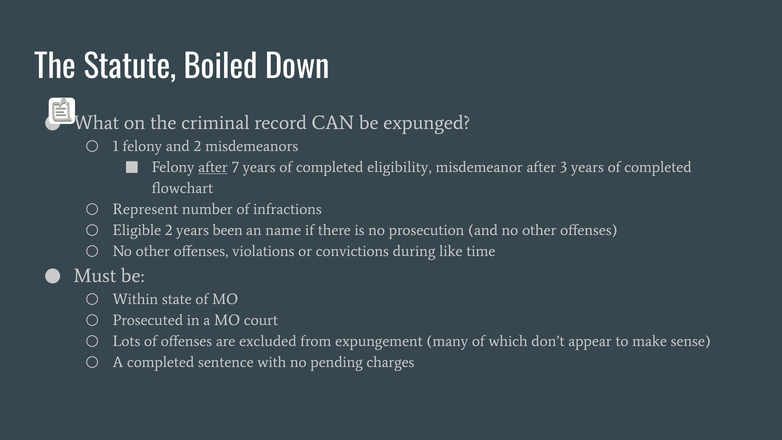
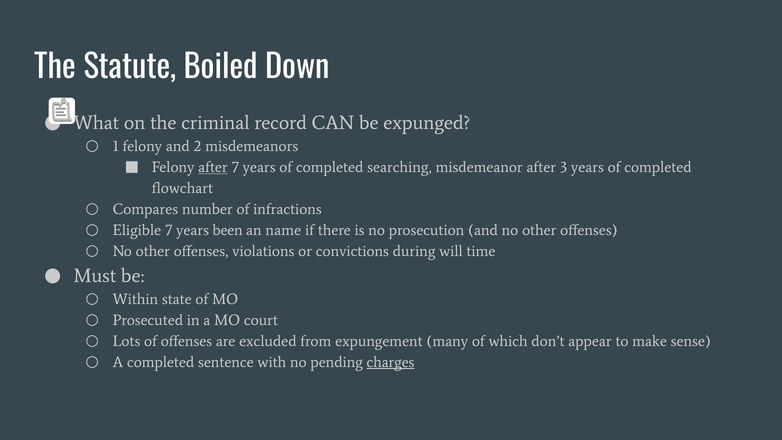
eligibility: eligibility -> searching (399, 167)
Represent: Represent -> Compares (145, 209)
Eligible 2: 2 -> 7 (169, 230)
like: like -> will (451, 251)
charges underline: none -> present (390, 362)
